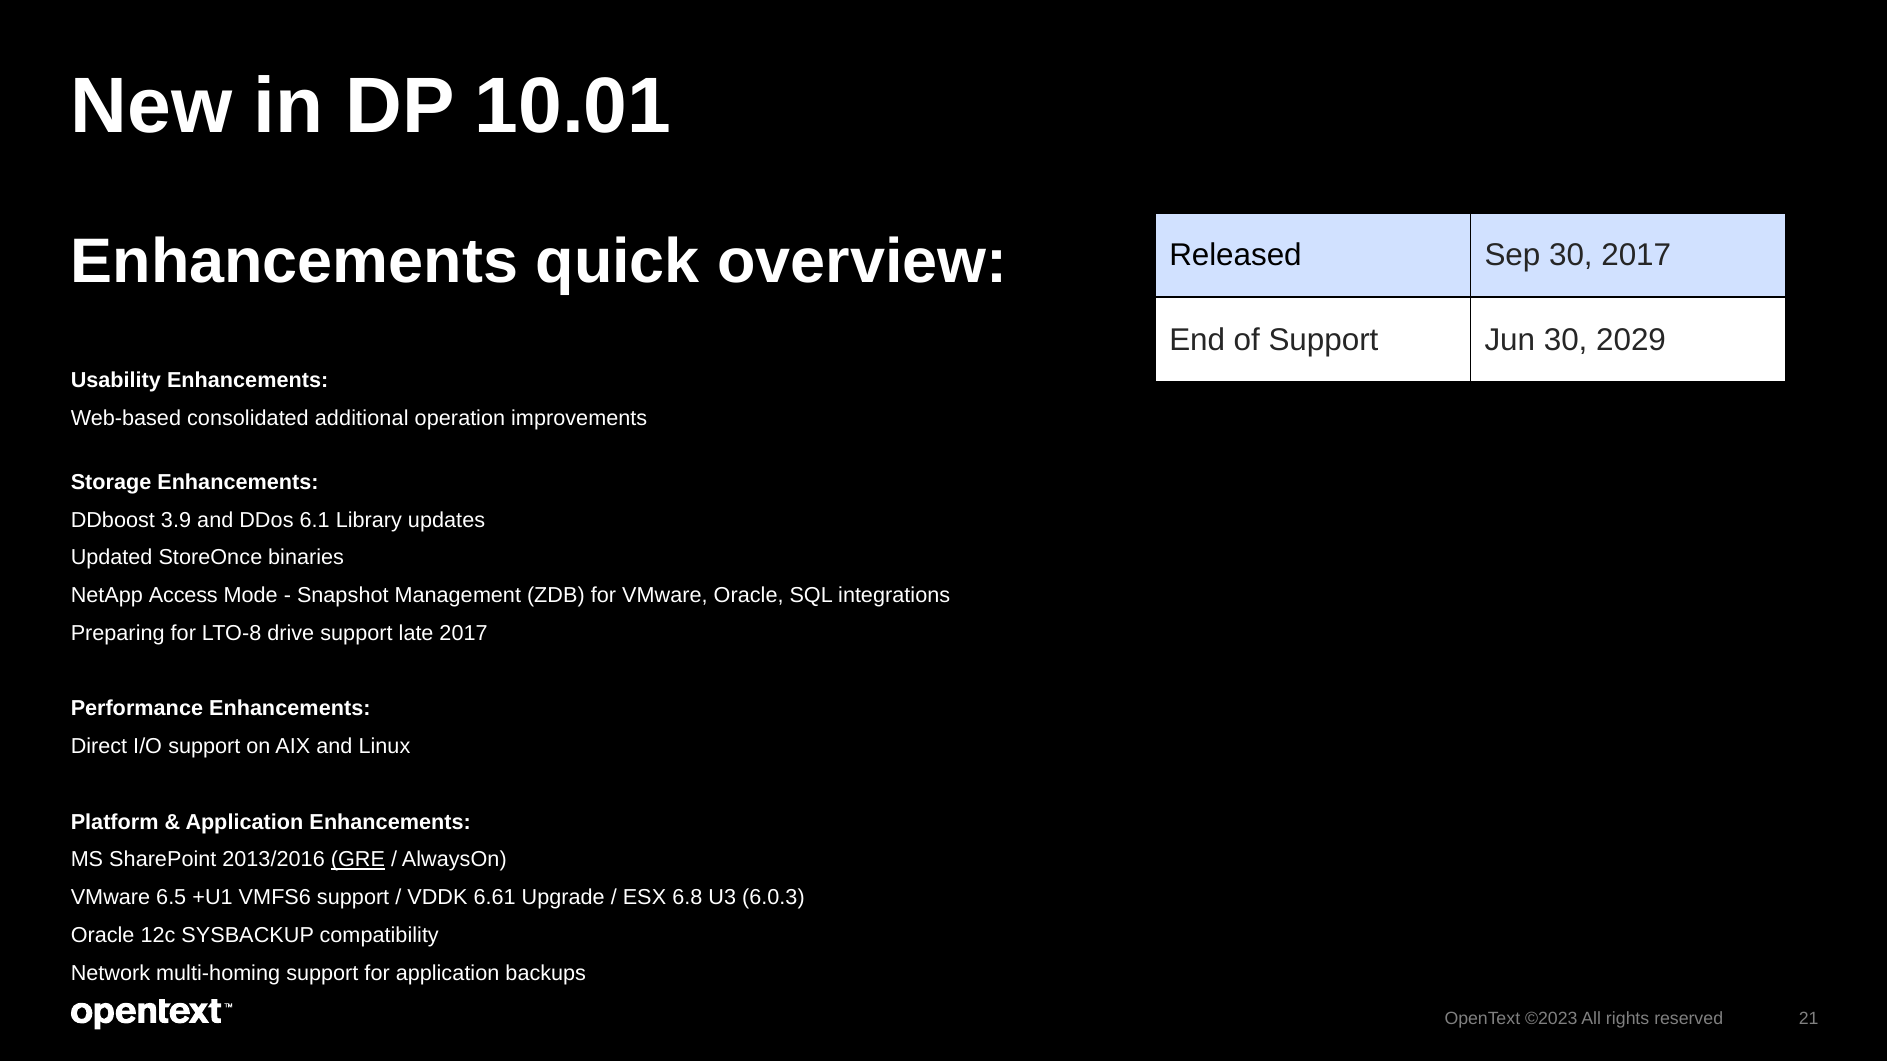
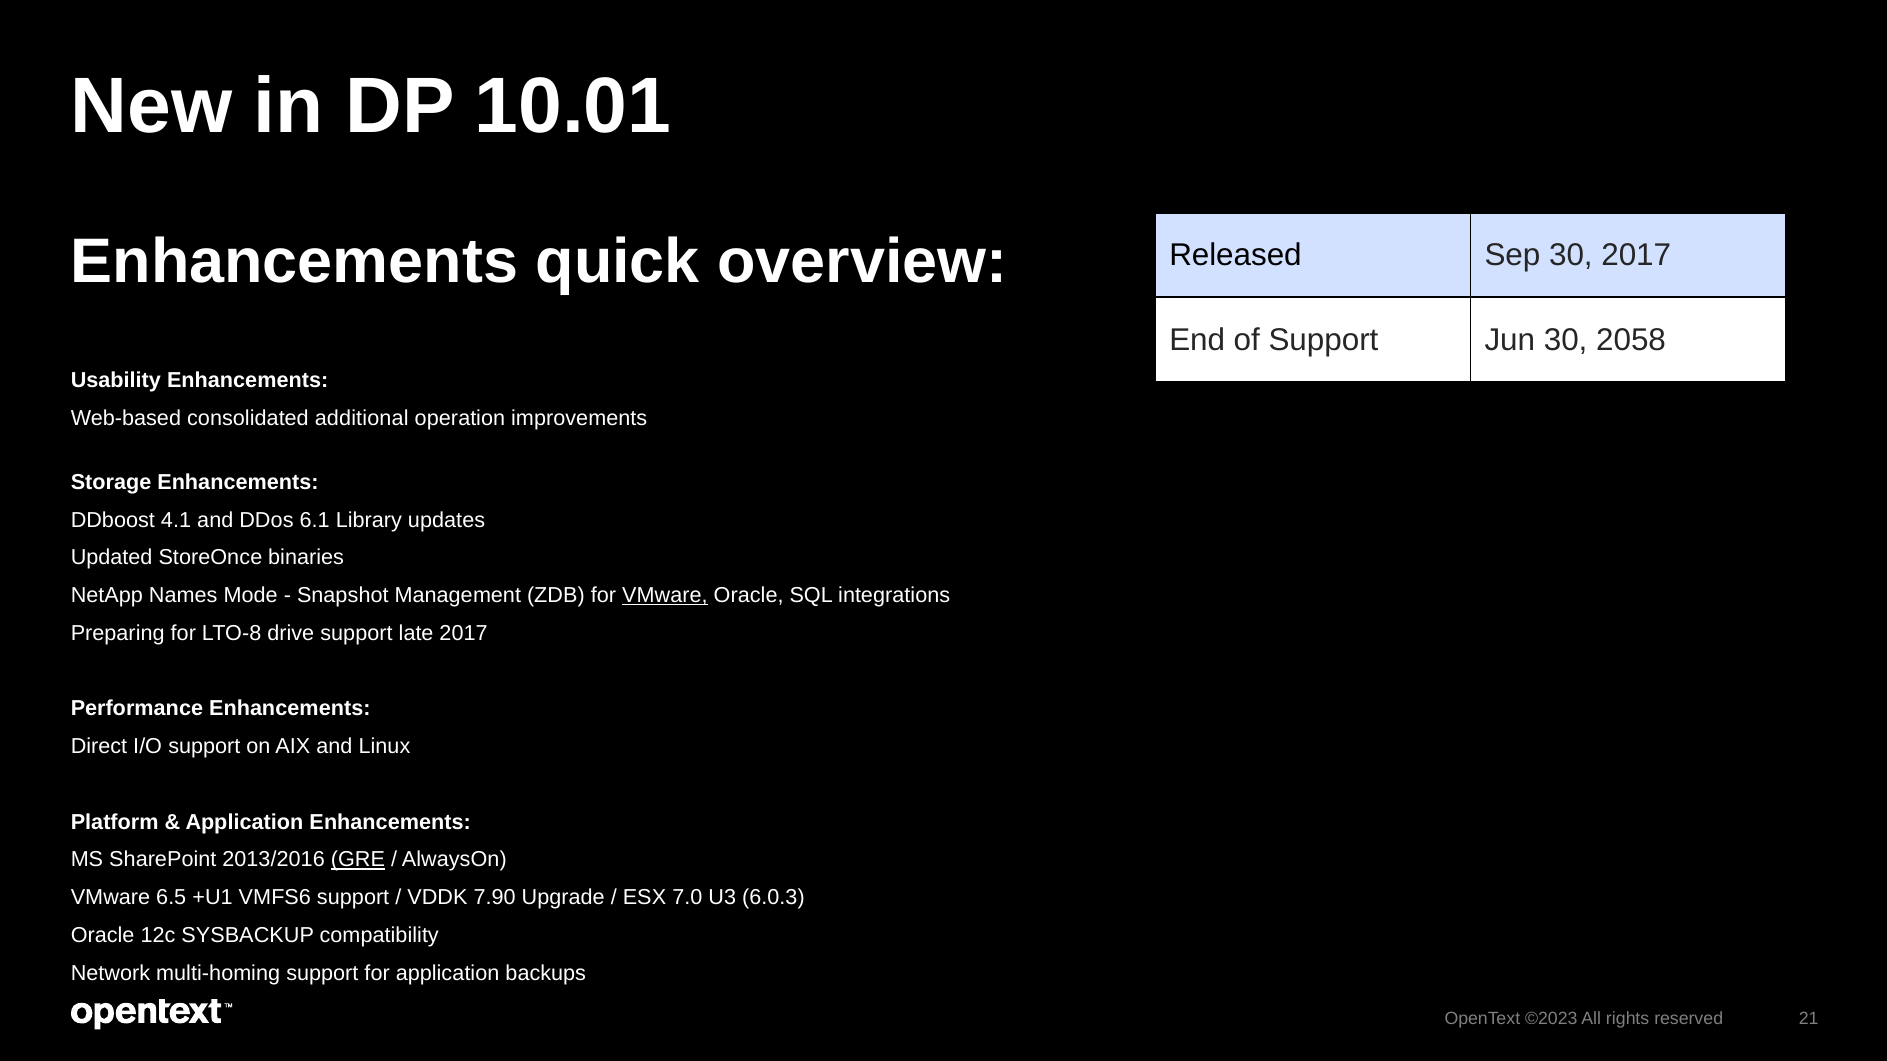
2029: 2029 -> 2058 (1631, 340)
3.9: 3.9 -> 4.1 (176, 520)
Access: Access -> Names (183, 596)
VMware underline: none -> present (665, 596)
6.61: 6.61 -> 7.90 (495, 898)
6.8: 6.8 -> 7.0 (687, 898)
